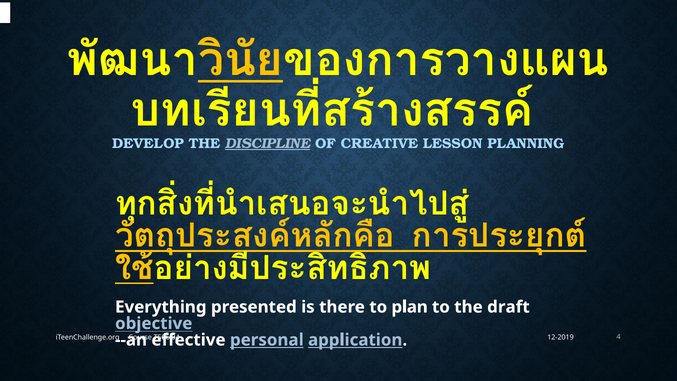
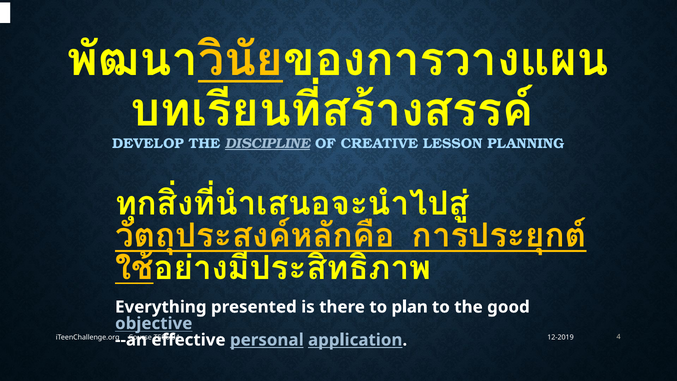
draft: draft -> good (508, 307)
